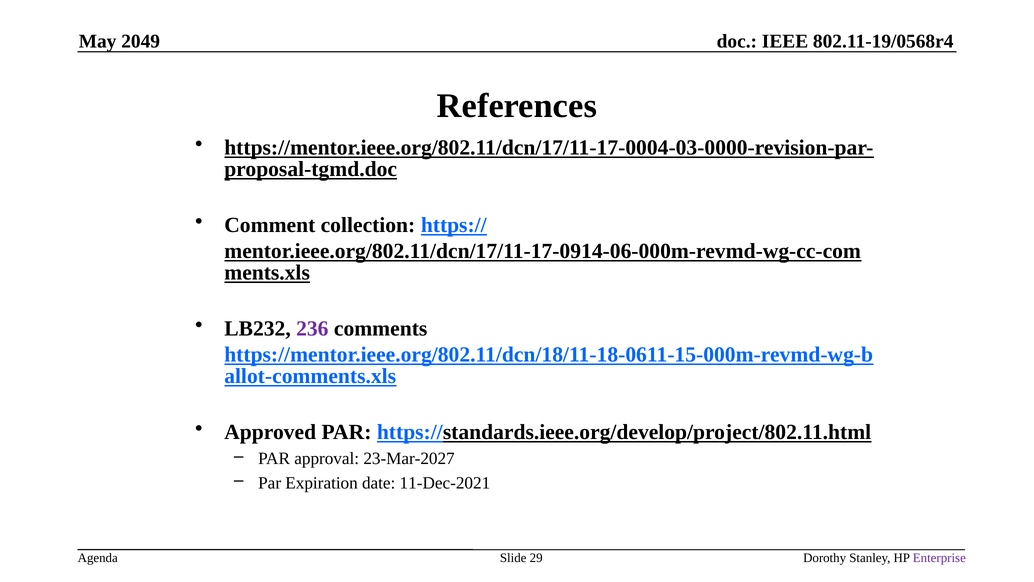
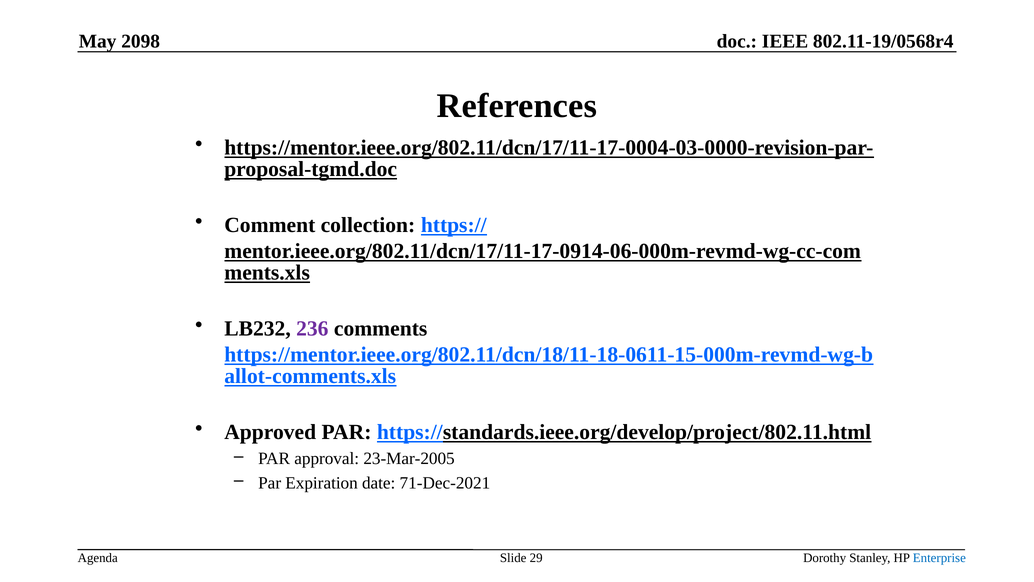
2049: 2049 -> 2098 (141, 41)
23-Mar-2027: 23-Mar-2027 -> 23-Mar-2005 (409, 458)
11-Dec-2021: 11-Dec-2021 -> 71-Dec-2021 (445, 483)
Enterprise colour: purple -> blue (939, 558)
